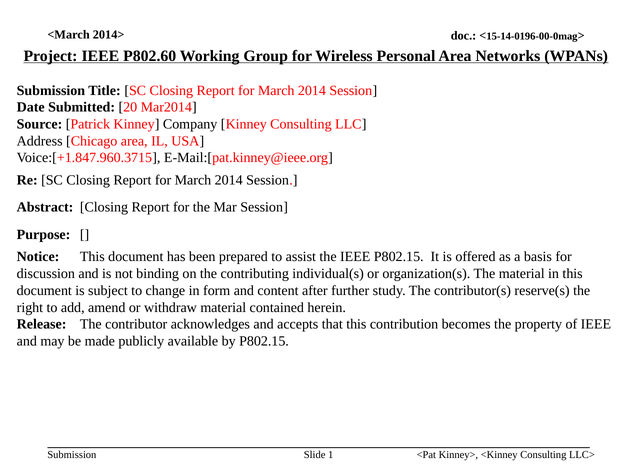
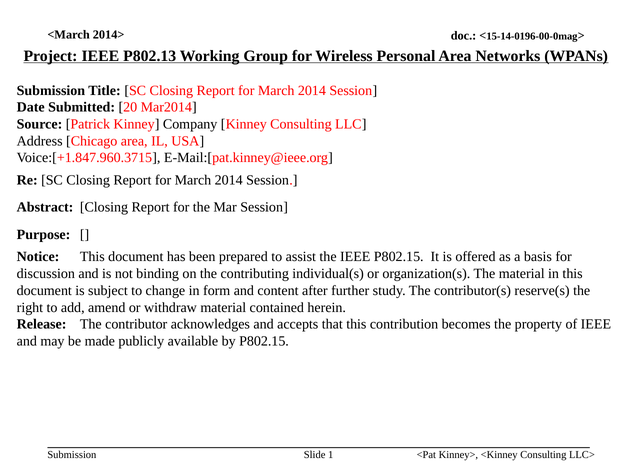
P802.60: P802.60 -> P802.13 (150, 56)
